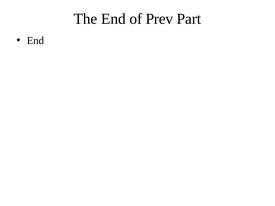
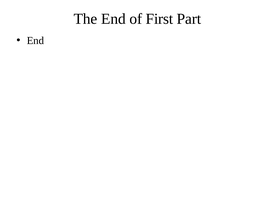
Prev: Prev -> First (159, 19)
